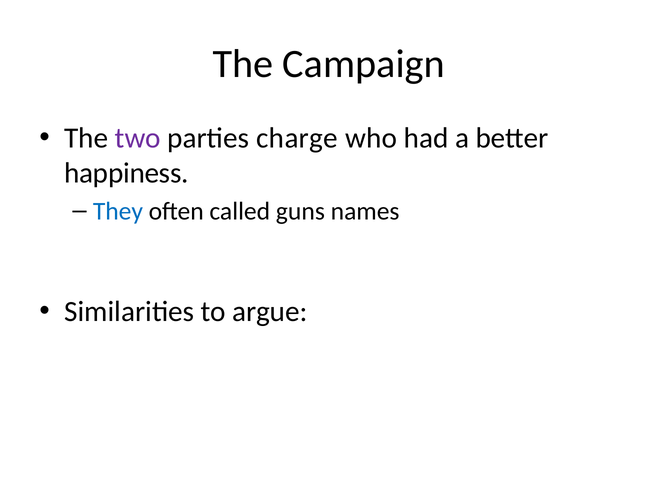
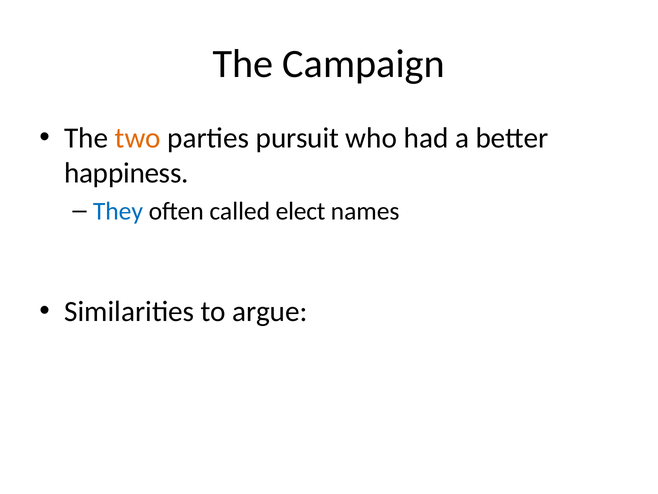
two colour: purple -> orange (138, 138)
charge: charge -> pursuit (297, 138)
guns: guns -> elect (301, 211)
